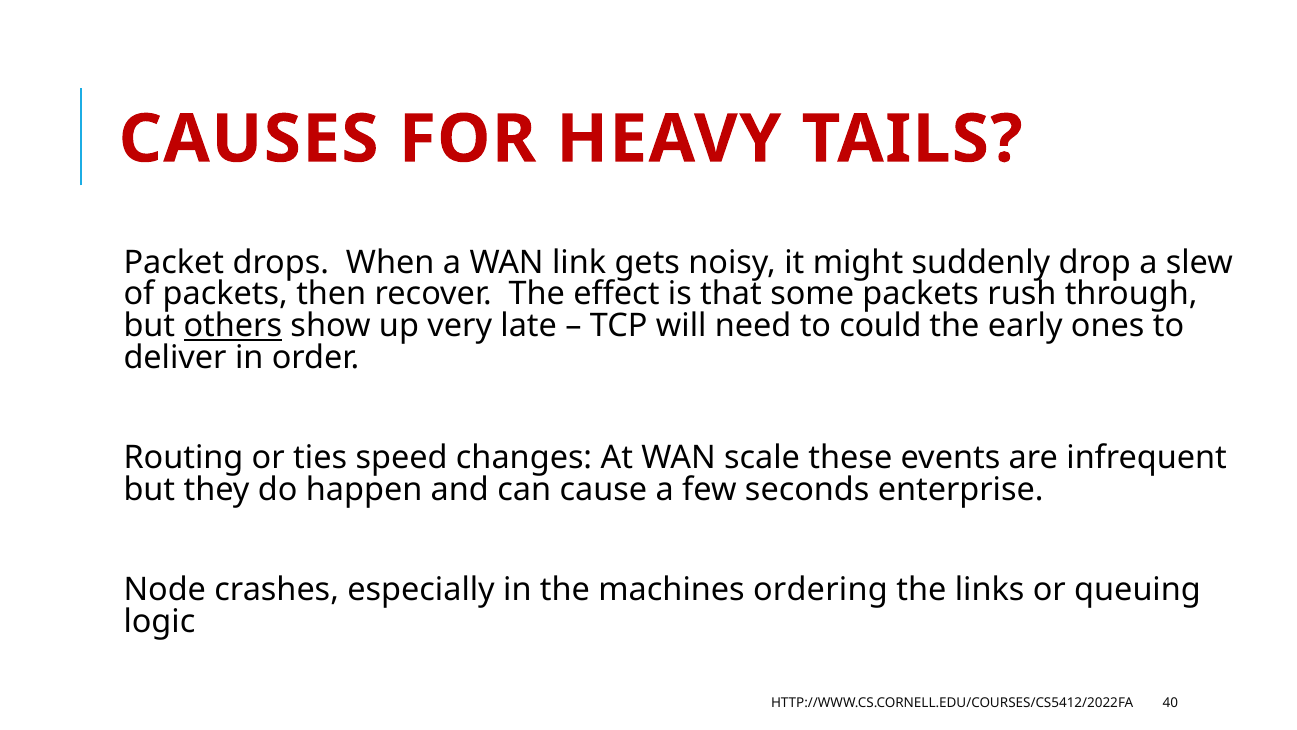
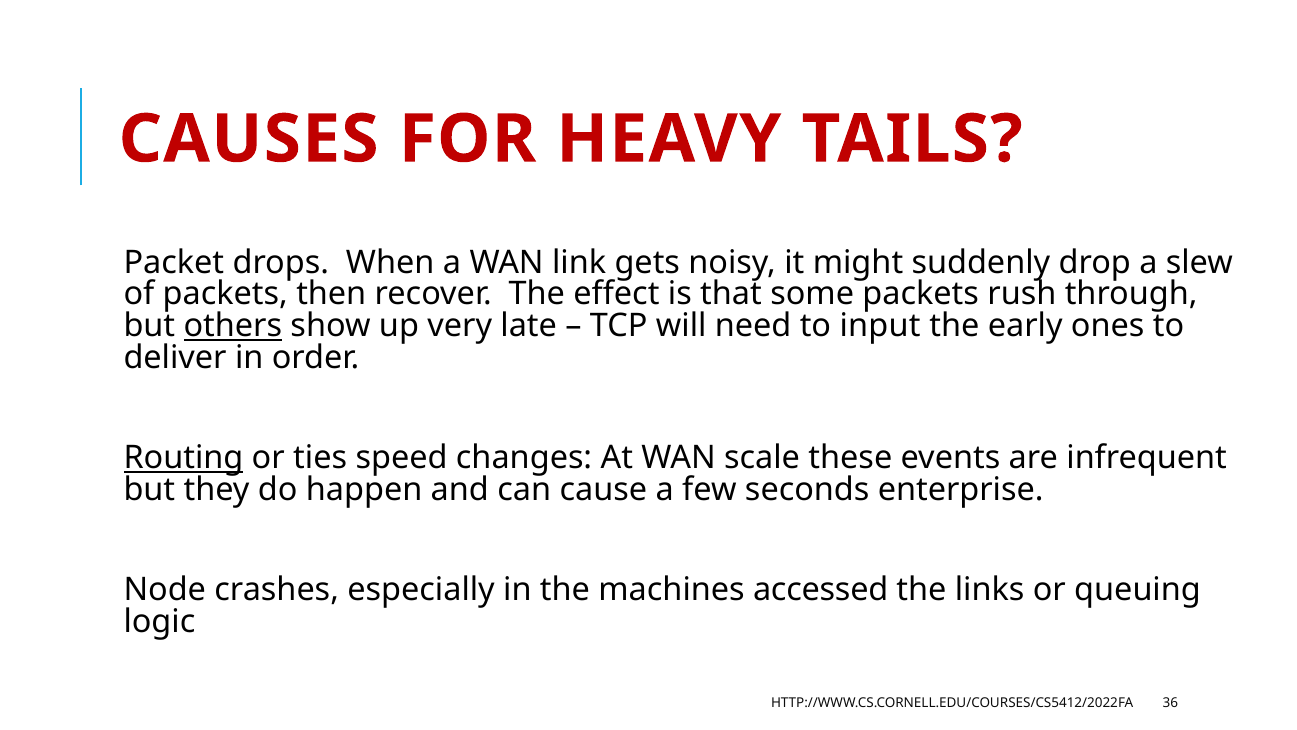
could: could -> input (880, 326)
Routing underline: none -> present (183, 458)
ordering: ordering -> accessed (821, 590)
40: 40 -> 36 (1170, 703)
